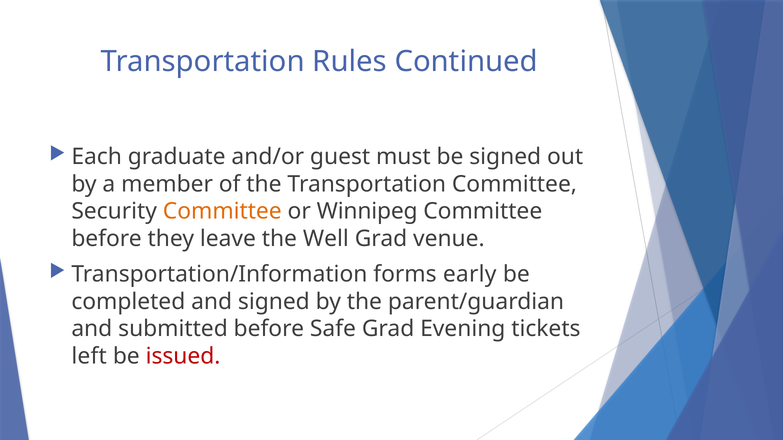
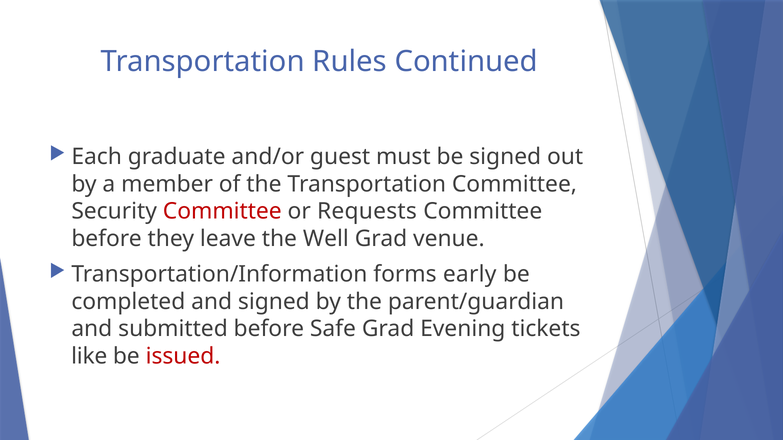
Committee colour: orange -> red (222, 212)
Winnipeg: Winnipeg -> Requests (367, 212)
left: left -> like (89, 357)
